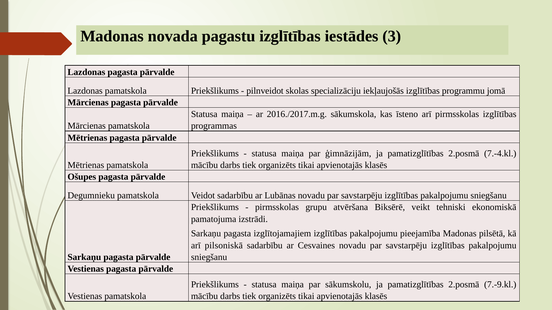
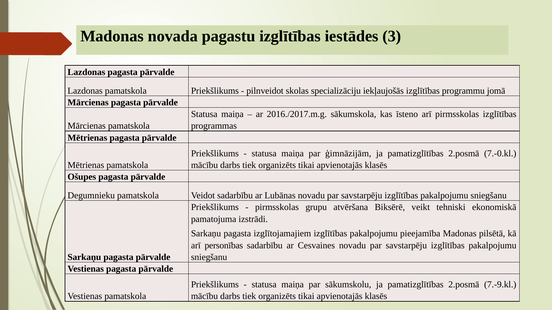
7.-4.kl: 7.-4.kl -> 7.-0.kl (500, 154)
pilsoniskā: pilsoniskā -> personības (224, 246)
